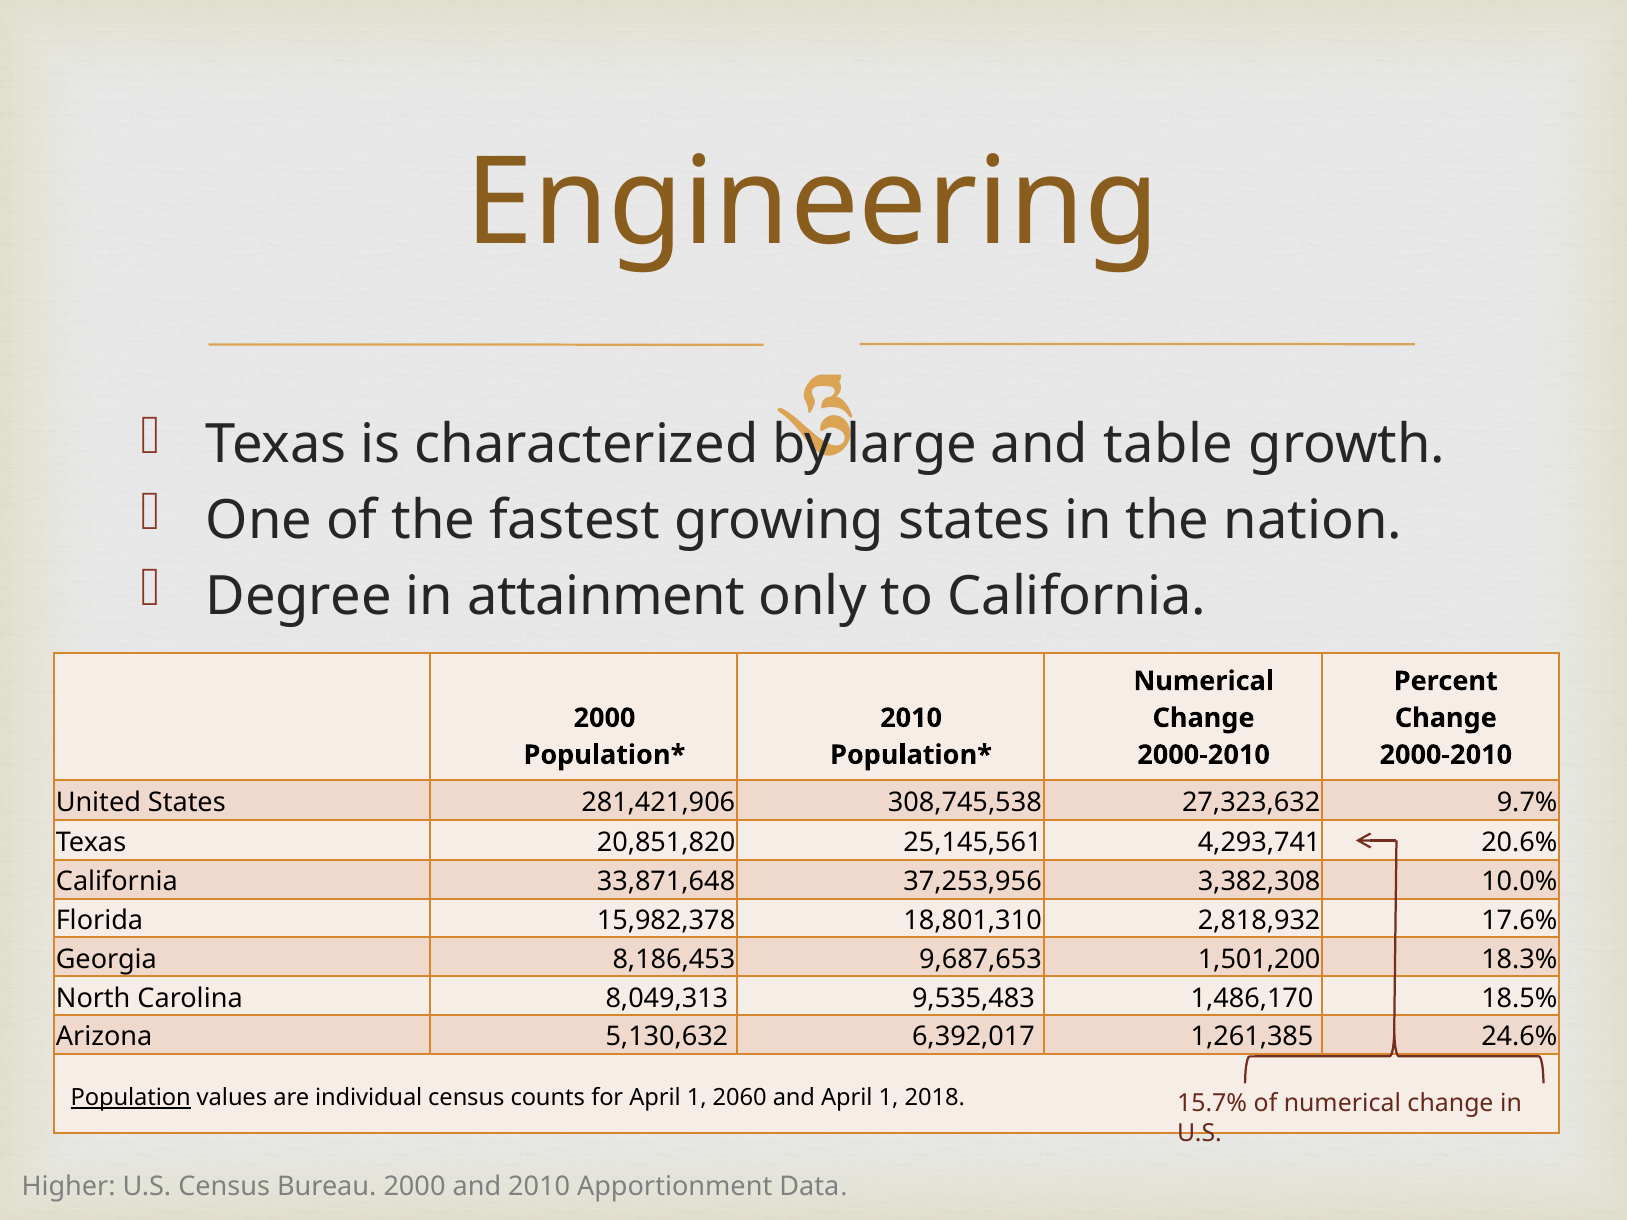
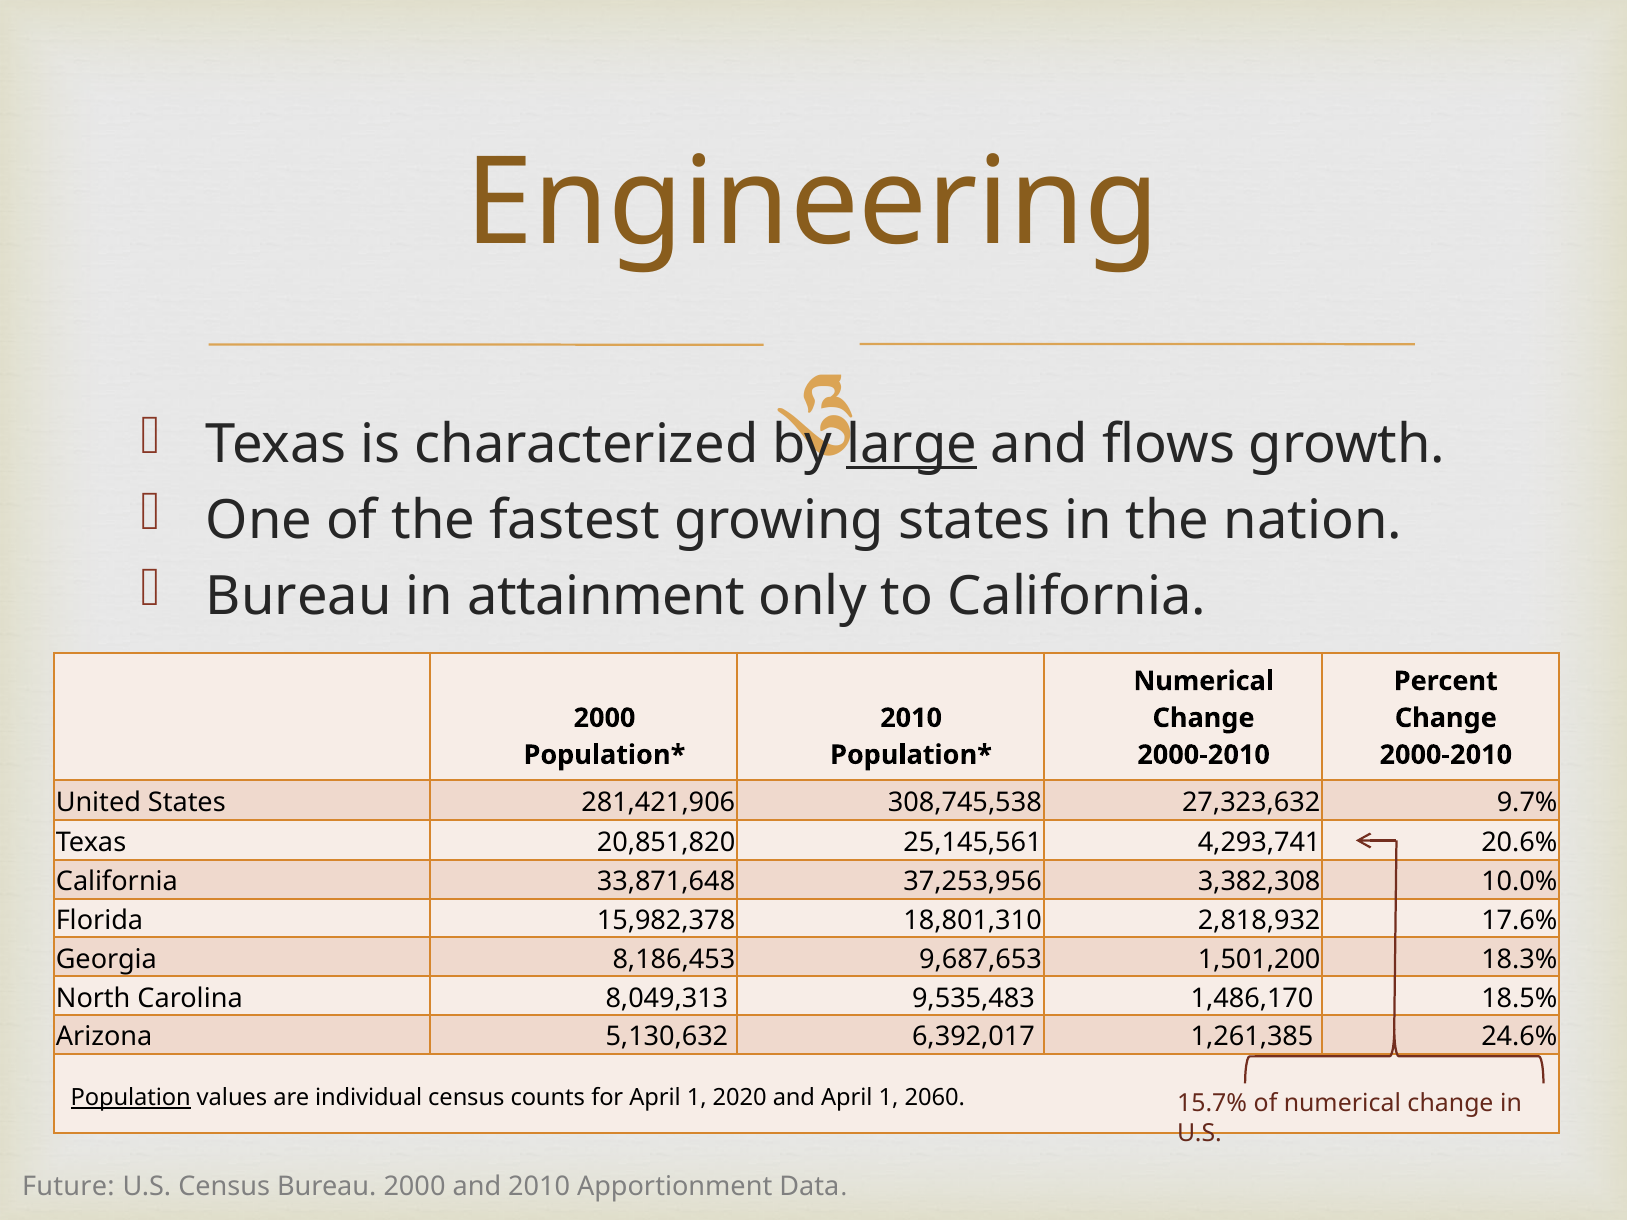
large underline: none -> present (912, 445)
table: table -> flows (1169, 445)
Degree: Degree -> Bureau (299, 596)
2060: 2060 -> 2020 (740, 1098)
2018: 2018 -> 2060 (935, 1098)
Higher: Higher -> Future (68, 1186)
